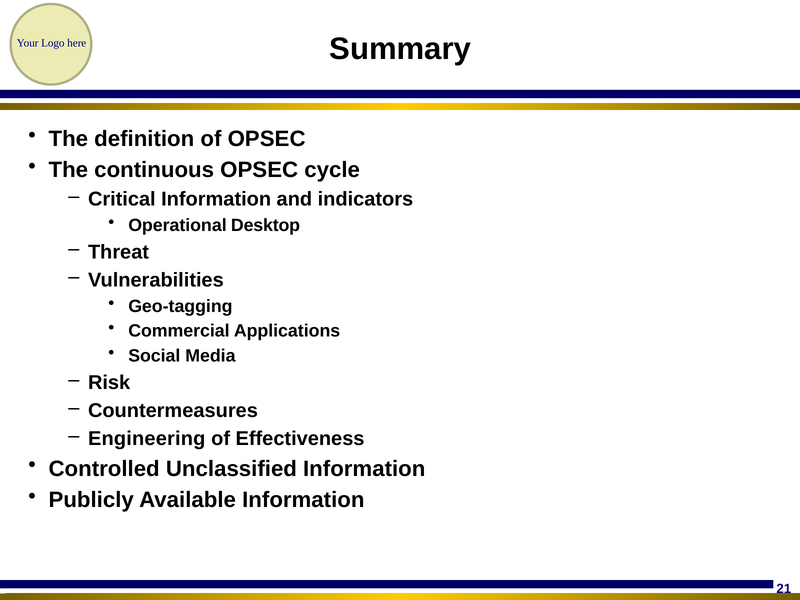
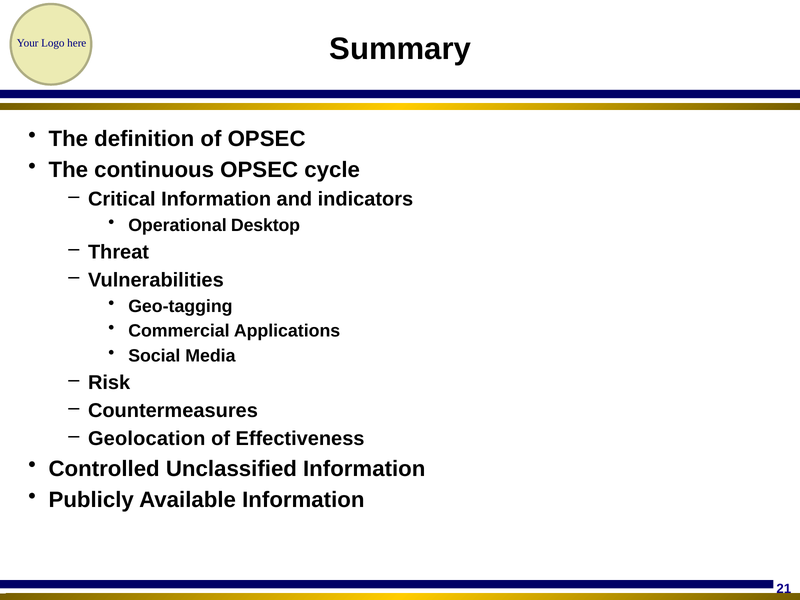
Engineering: Engineering -> Geolocation (147, 439)
